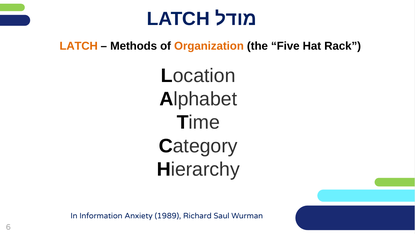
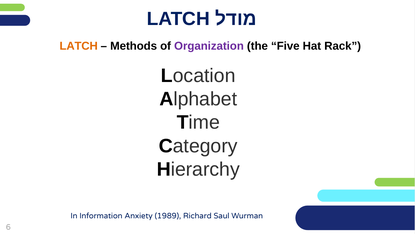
Organization colour: orange -> purple (209, 46)
